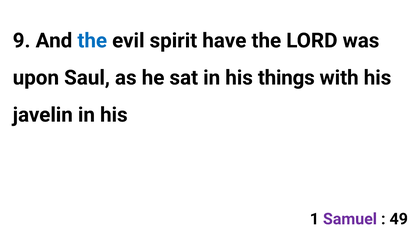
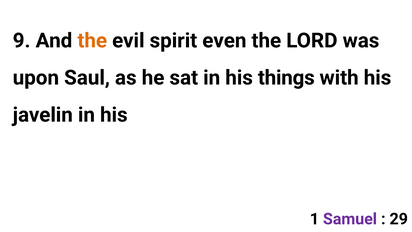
the colour: blue -> orange (92, 41)
have: have -> even (224, 41)
49: 49 -> 29 (399, 219)
